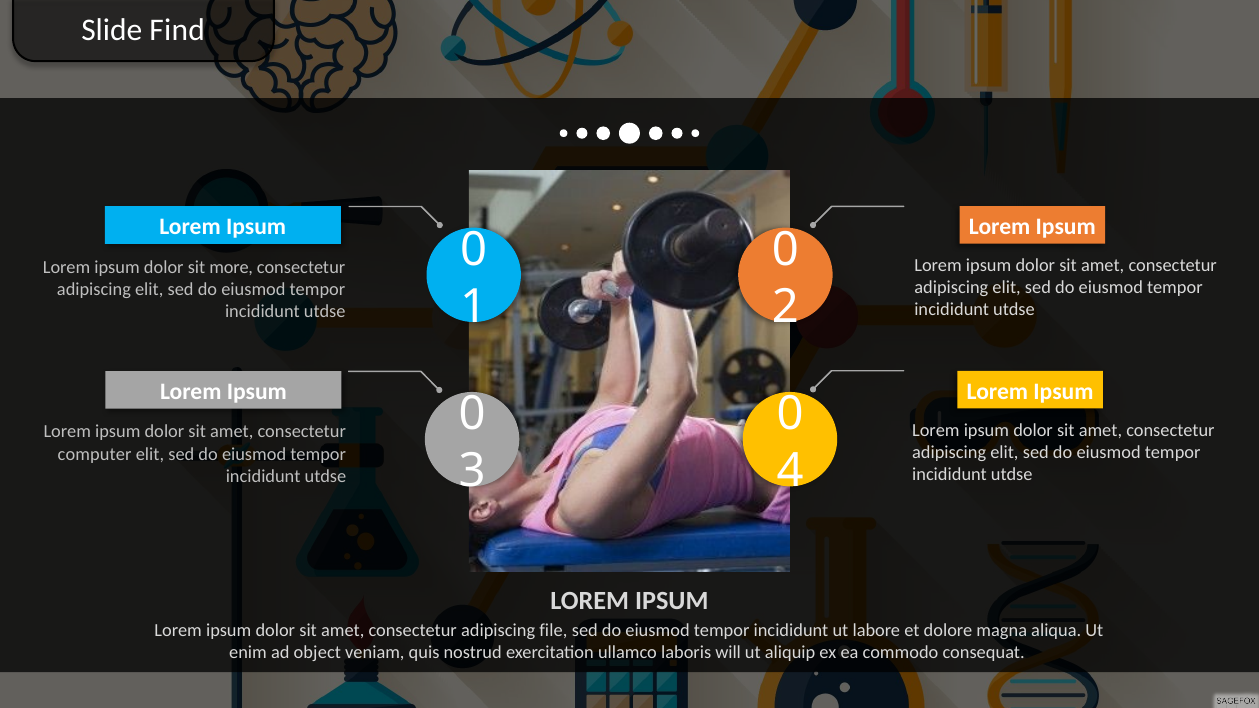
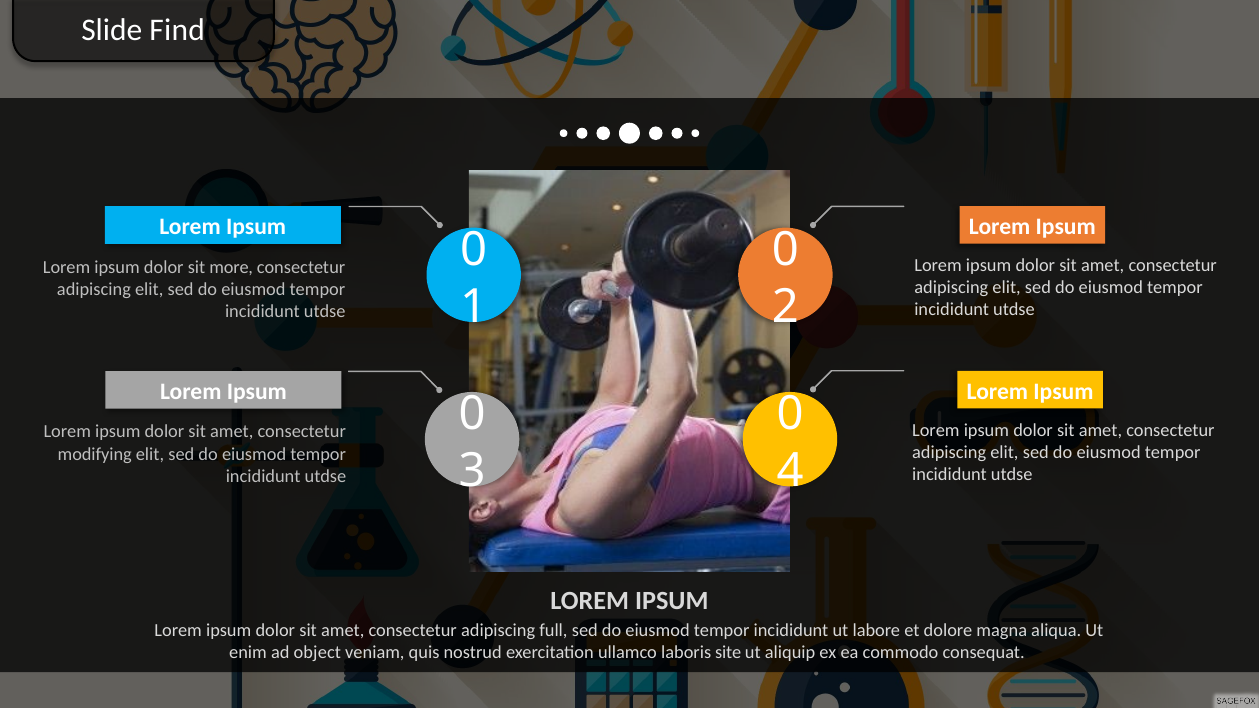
computer: computer -> modifying (95, 454)
file: file -> full (553, 631)
will: will -> site (728, 653)
